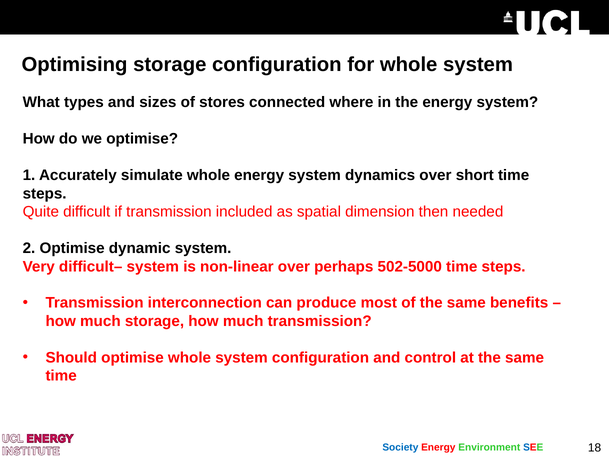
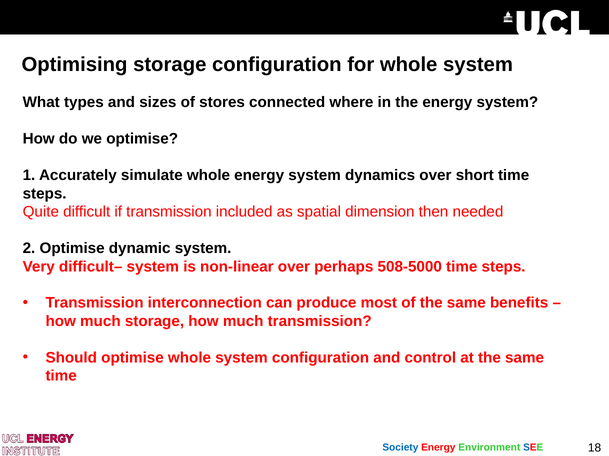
502-5000: 502-5000 -> 508-5000 (410, 267)
